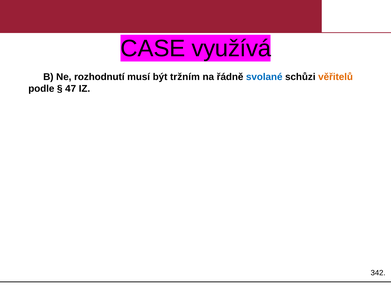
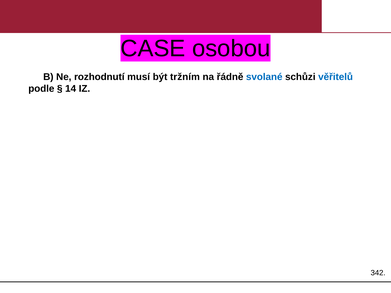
využívá: využívá -> osobou (231, 49)
věřitelů colour: orange -> blue (336, 77)
47: 47 -> 14 (71, 89)
